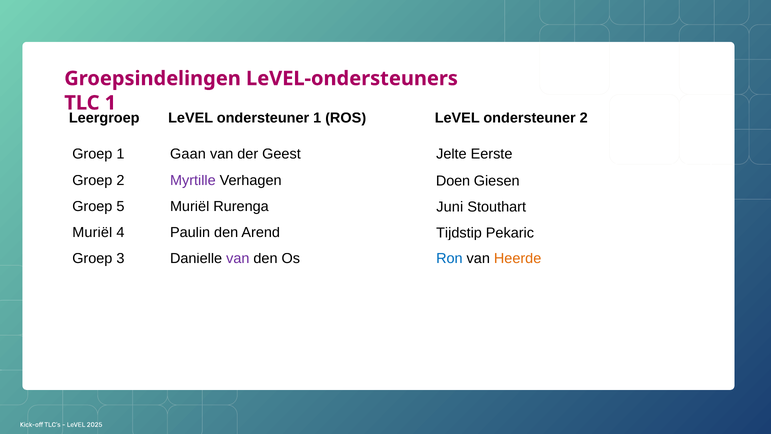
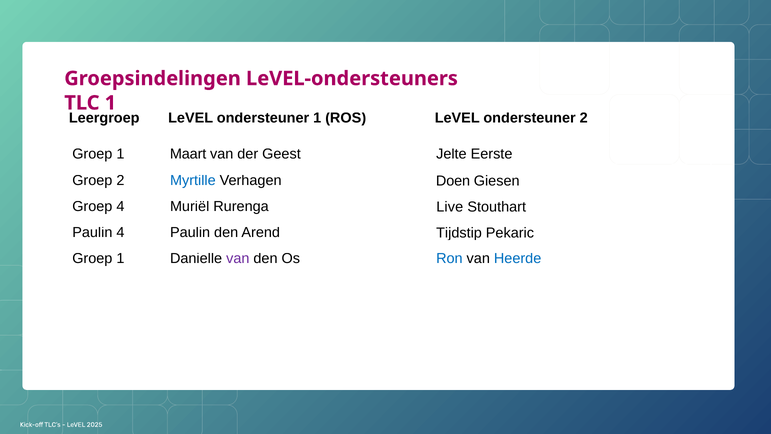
Gaan: Gaan -> Maart (188, 154)
Myrtille colour: purple -> blue (193, 180)
Groep 5: 5 -> 4 (120, 206)
Juni: Juni -> Live (450, 207)
Muriël: Muriël -> Paulin (92, 232)
3: 3 -> 1 (120, 259)
Heerde colour: orange -> blue (518, 259)
